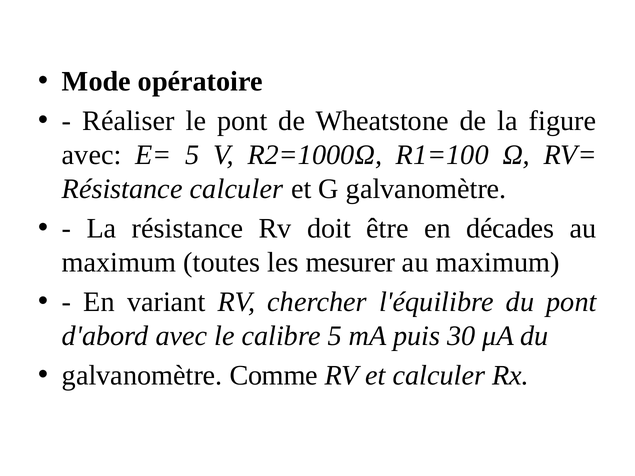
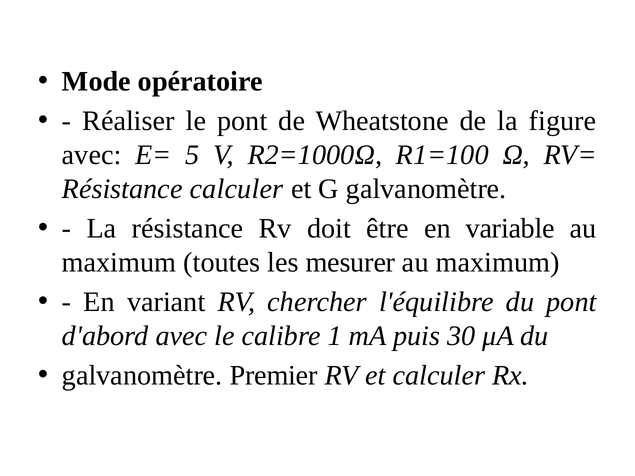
décades: décades -> variable (510, 229)
calibre 5: 5 -> 1 (335, 336)
Comme: Comme -> Premier (274, 375)
